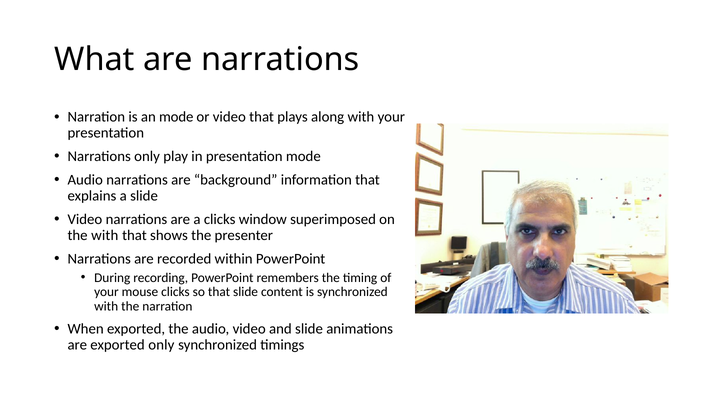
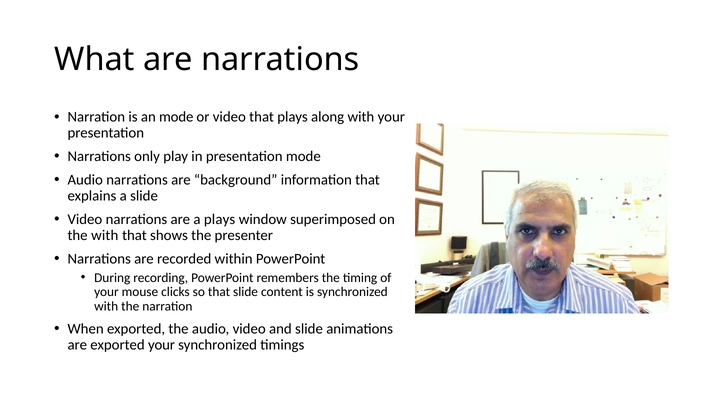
a clicks: clicks -> plays (220, 219)
exported only: only -> your (162, 345)
